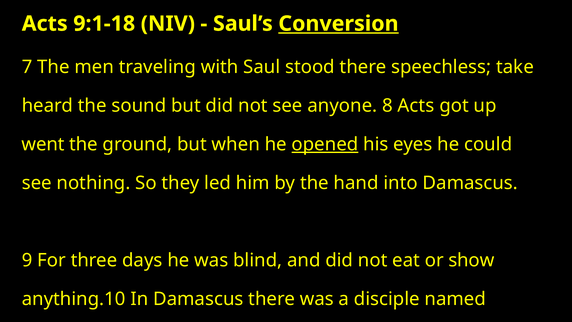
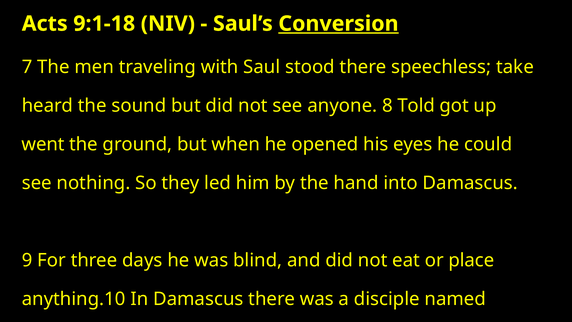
8 Acts: Acts -> Told (416, 106)
opened underline: present -> none (325, 144)
show: show -> place (471, 260)
